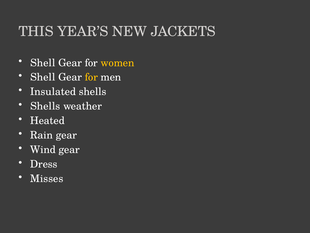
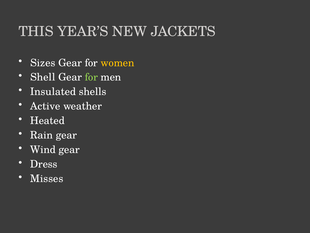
Shell: Shell -> Sizes (43, 63)
for colour: yellow -> light green (91, 77)
Shells: Shells -> Active (45, 106)
